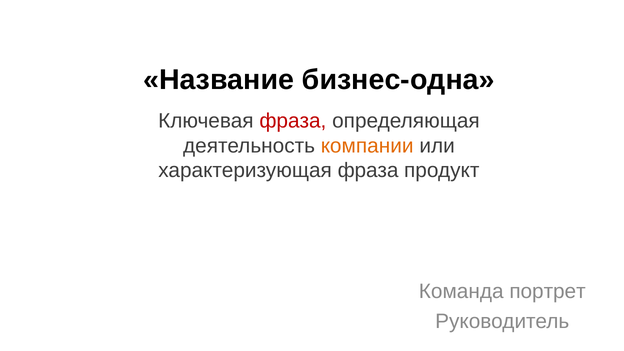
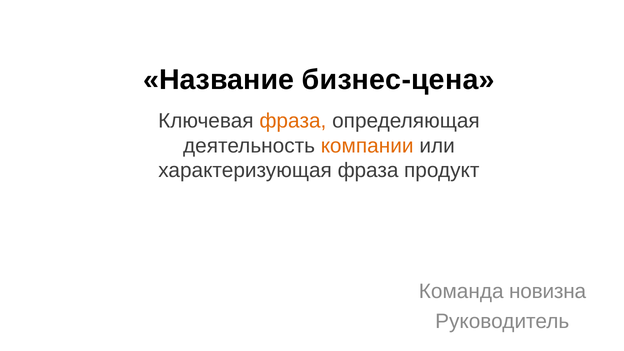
бизнес-одна: бизнес-одна -> бизнес-цена (398, 80)
фраза colour: red -> orange (293, 121)
портрет: портрет -> новизна (548, 291)
